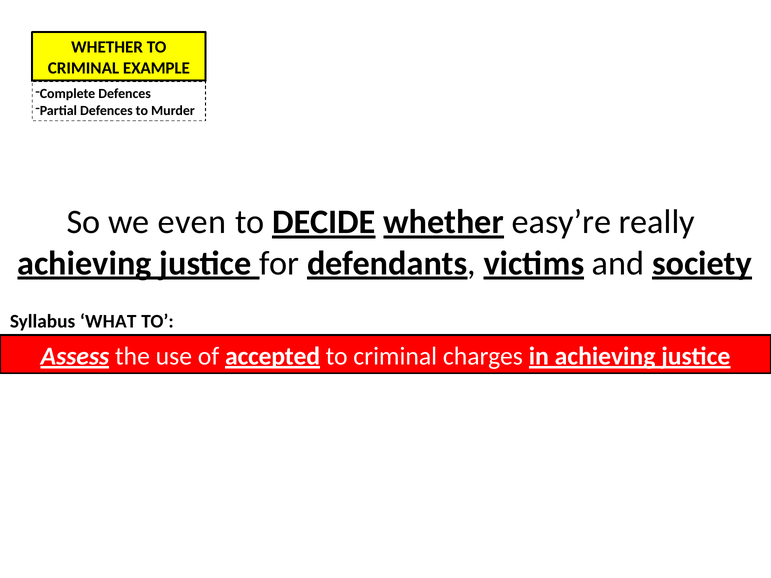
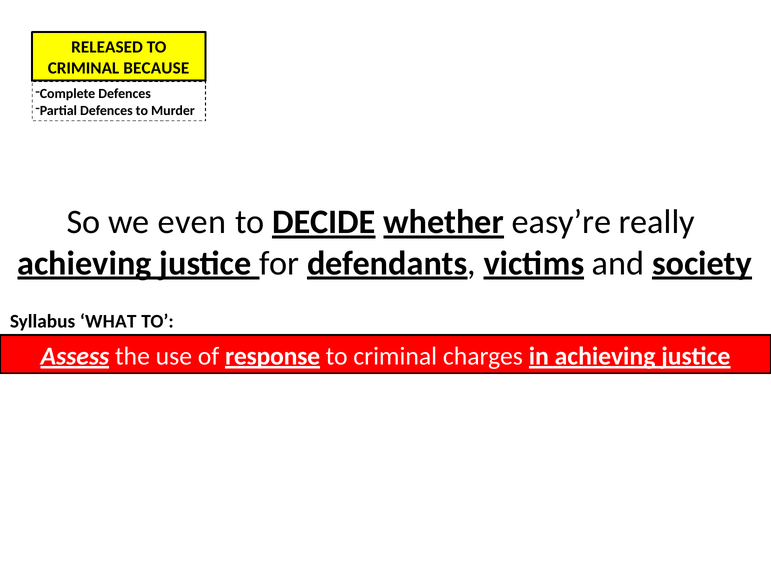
WHETHER: WHETHER -> RELEASED (107, 47)
EXAMPLE: EXAMPLE -> BECAUSE (156, 68)
accepted: accepted -> response (273, 356)
